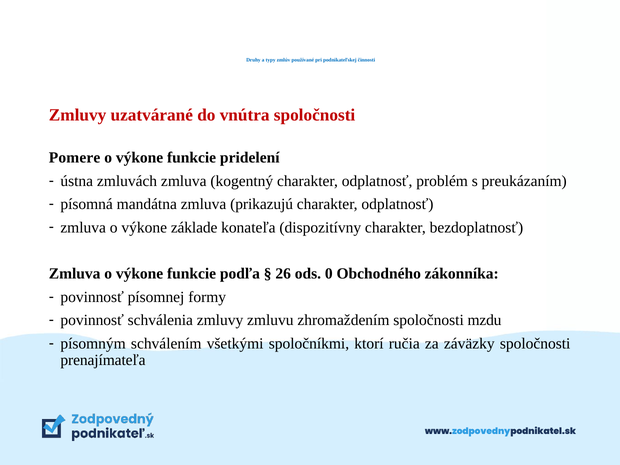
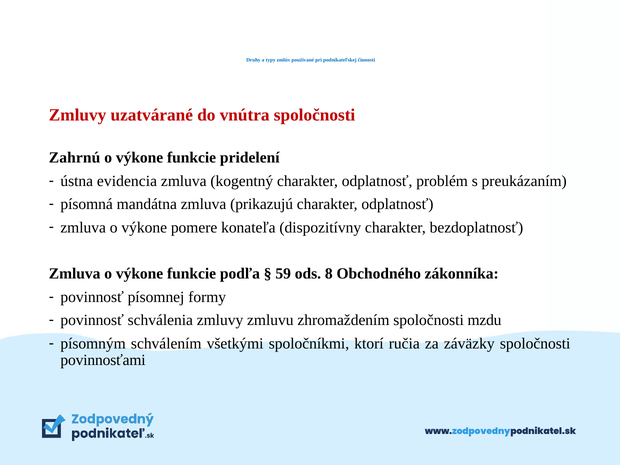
Pomere: Pomere -> Zahrnú (75, 158)
zmluvách: zmluvách -> evidencia (127, 181)
základe: základe -> pomere (194, 227)
26: 26 -> 59 (283, 274)
0: 0 -> 8 (329, 274)
prenajímateľa: prenajímateľa -> povinnosťami (103, 360)
